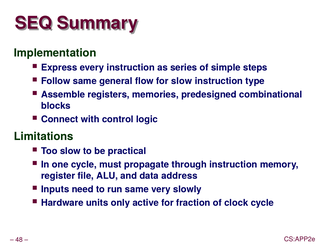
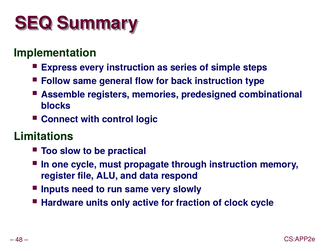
for slow: slow -> back (182, 81)
address: address -> respond (180, 175)
